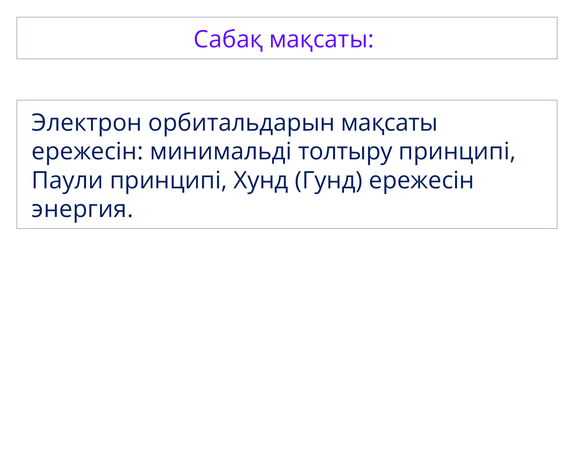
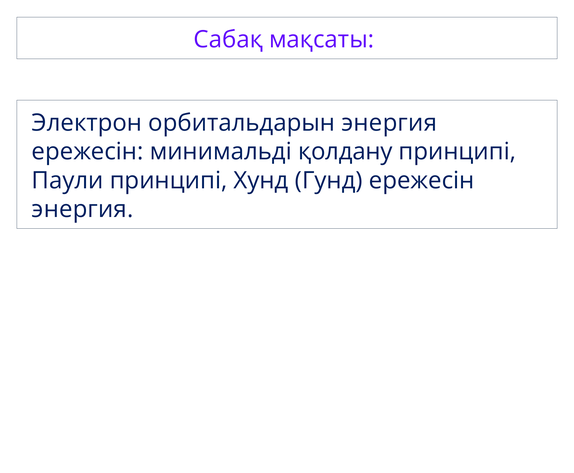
орбитальдарын мақсаты: мақсаты -> энергия (389, 123)
толтыру: толтыру -> қолдану (345, 152)
